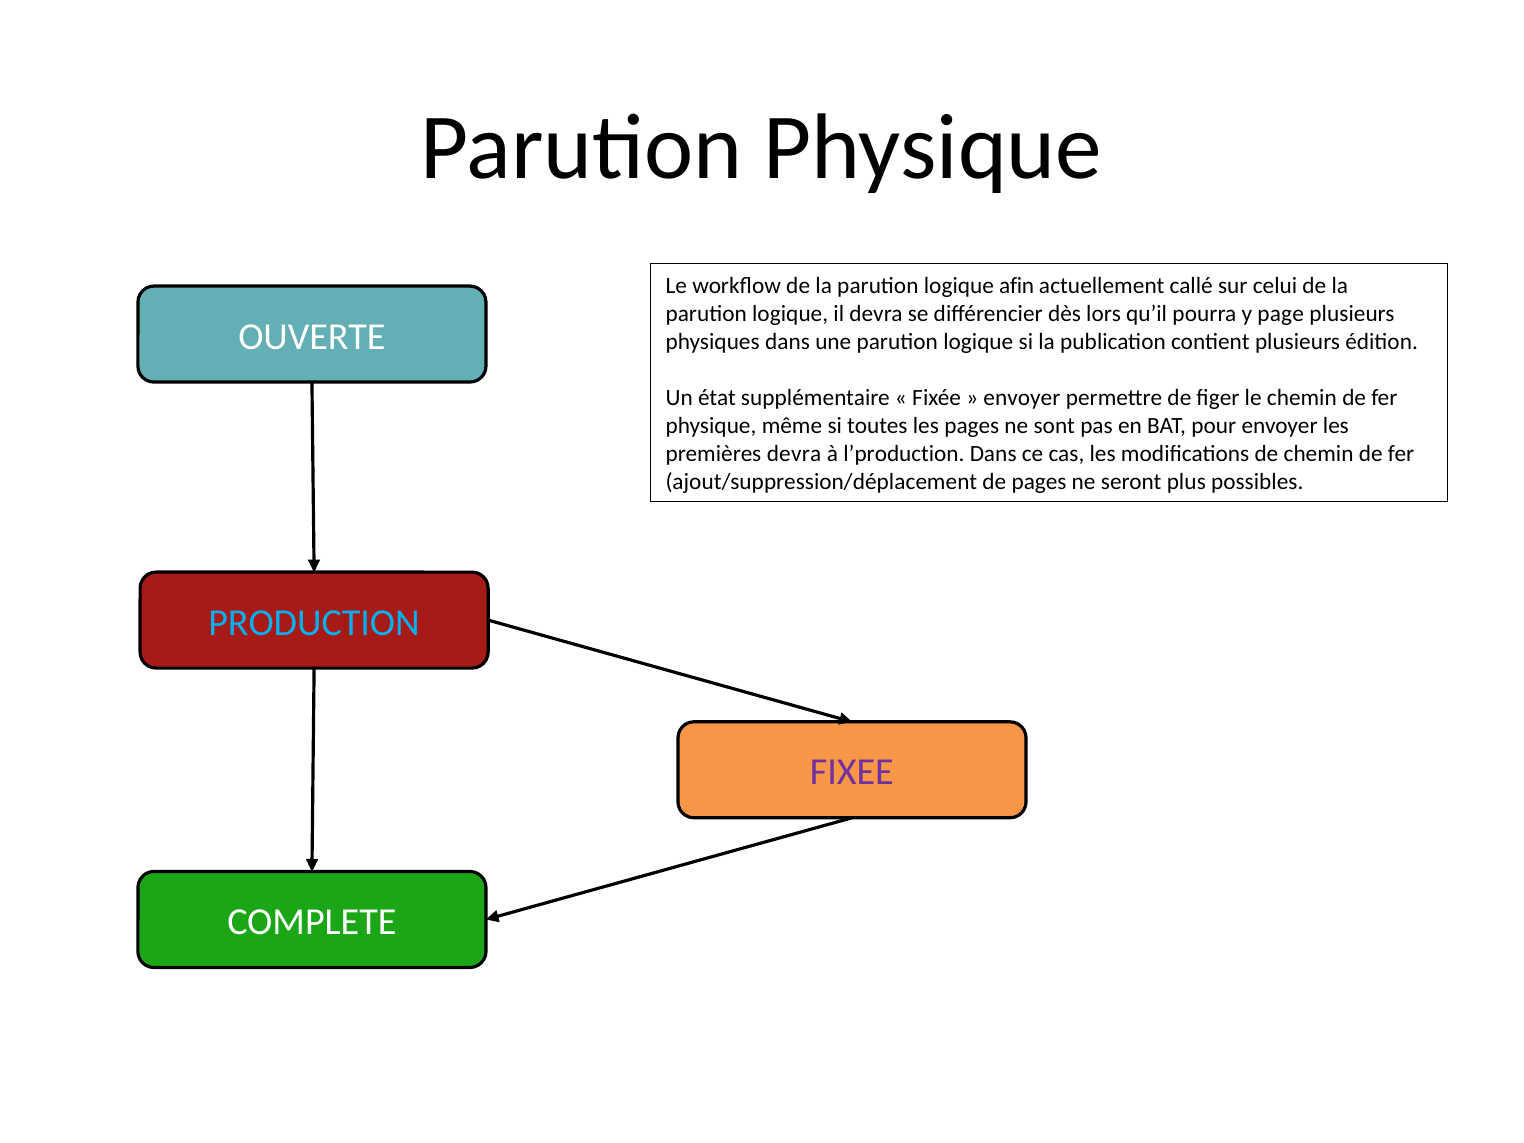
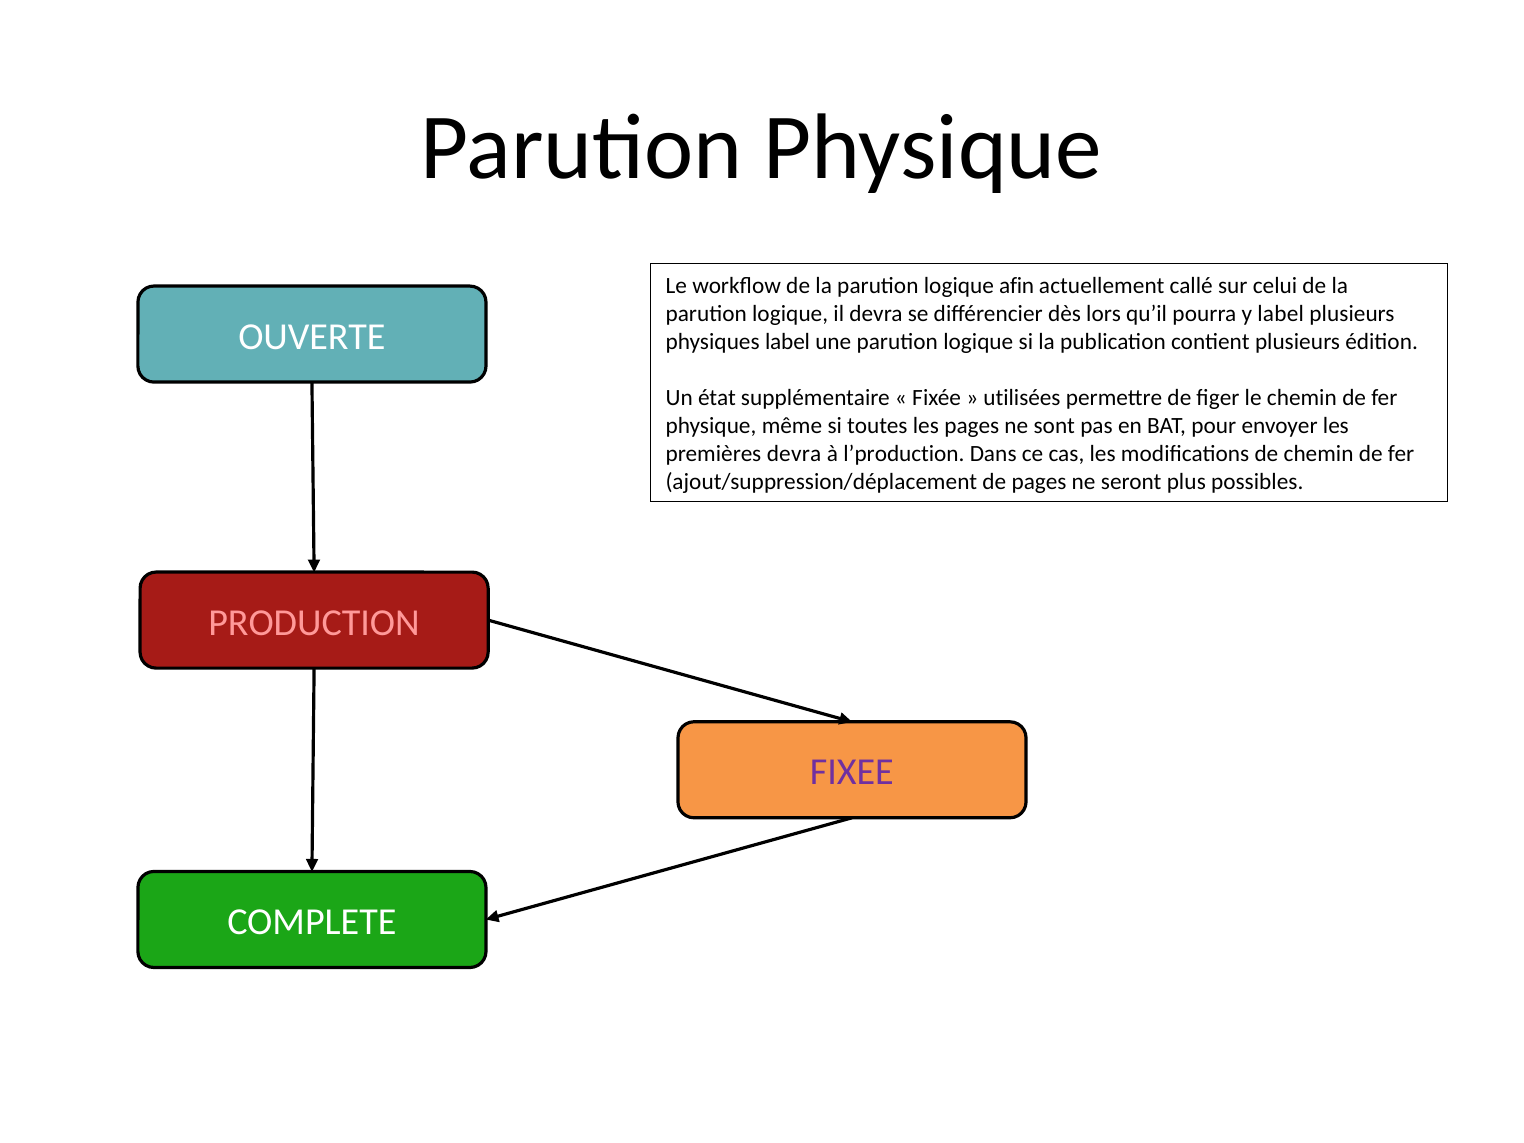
y page: page -> label (1281, 314)
physiques dans: dans -> label (788, 342)
envoyer: envoyer -> utilisées (1022, 398)
PRODUCTION colour: light blue -> pink (314, 623)
